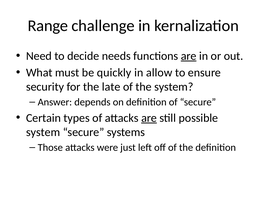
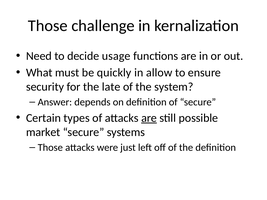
Range: Range -> Those (48, 26)
needs: needs -> usage (116, 56)
are underline: present -> none (189, 56)
system: system -> market (43, 132)
